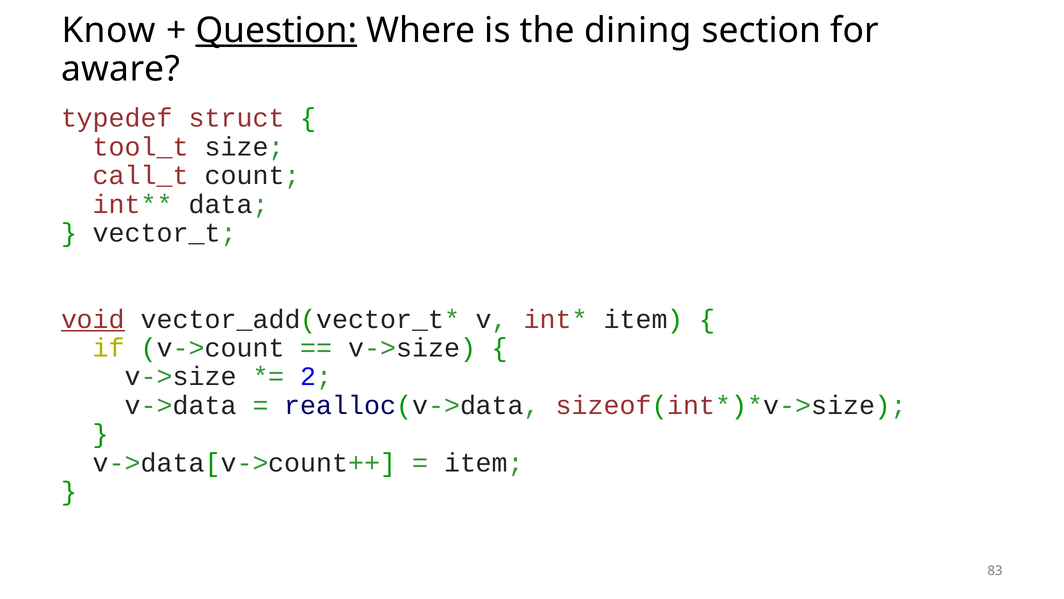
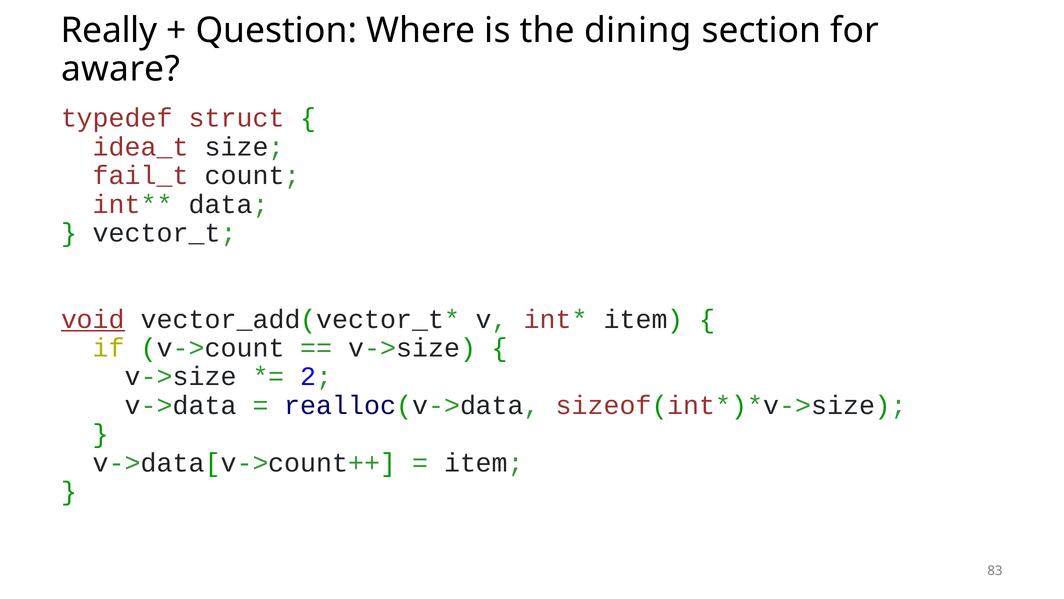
Know: Know -> Really (109, 30)
Question underline: present -> none (276, 30)
tool_t: tool_t -> idea_t (141, 147)
call_t: call_t -> fail_t (141, 175)
